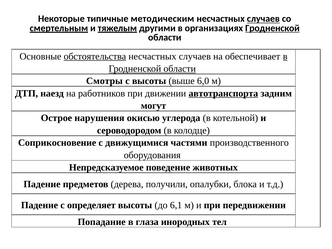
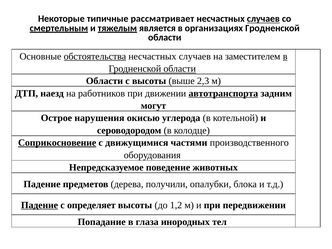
методическим: методическим -> рассматривает (162, 19)
другими: другими -> является (157, 28)
Гродненской underline: present -> none (272, 28)
обеспечивает: обеспечивает -> заместителем (253, 56)
Смотры: Смотры -> Области (104, 81)
6,0: 6,0 -> 2,3 (203, 81)
Соприкосновение underline: none -> present (57, 143)
Падение underline: none -> present (40, 205)
6,1: 6,1 -> 1,2 (176, 205)
